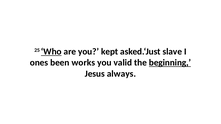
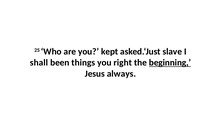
Who underline: present -> none (51, 52)
ones: ones -> shall (39, 63)
works: works -> things (83, 63)
valid: valid -> right (123, 63)
